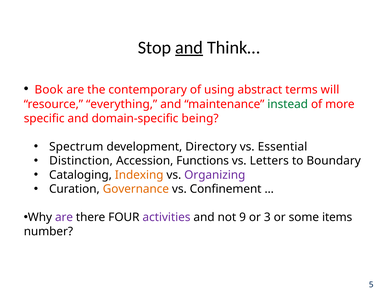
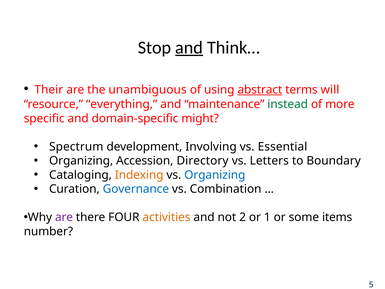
Book: Book -> Their (49, 90)
contemporary: contemporary -> unambiguous (148, 90)
abstract underline: none -> present (260, 90)
being: being -> might (200, 118)
Directory: Directory -> Involving (211, 147)
Distinction: Distinction -> Organizing (81, 161)
Functions: Functions -> Directory (202, 161)
Organizing colour: purple -> blue (215, 175)
Governance colour: orange -> blue (136, 189)
Confinement: Confinement -> Combination (226, 189)
activities colour: purple -> orange (166, 217)
9: 9 -> 2 (243, 217)
3: 3 -> 1 (267, 217)
